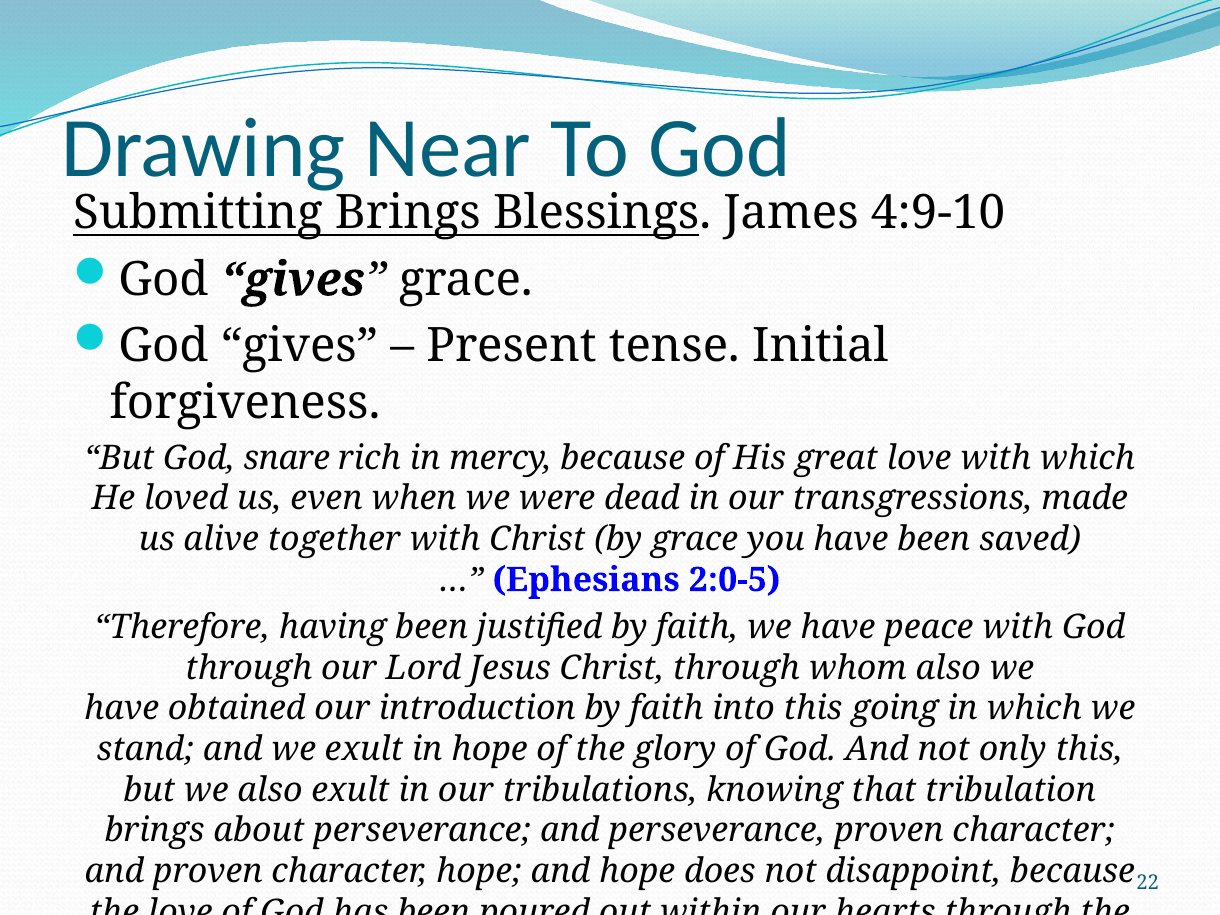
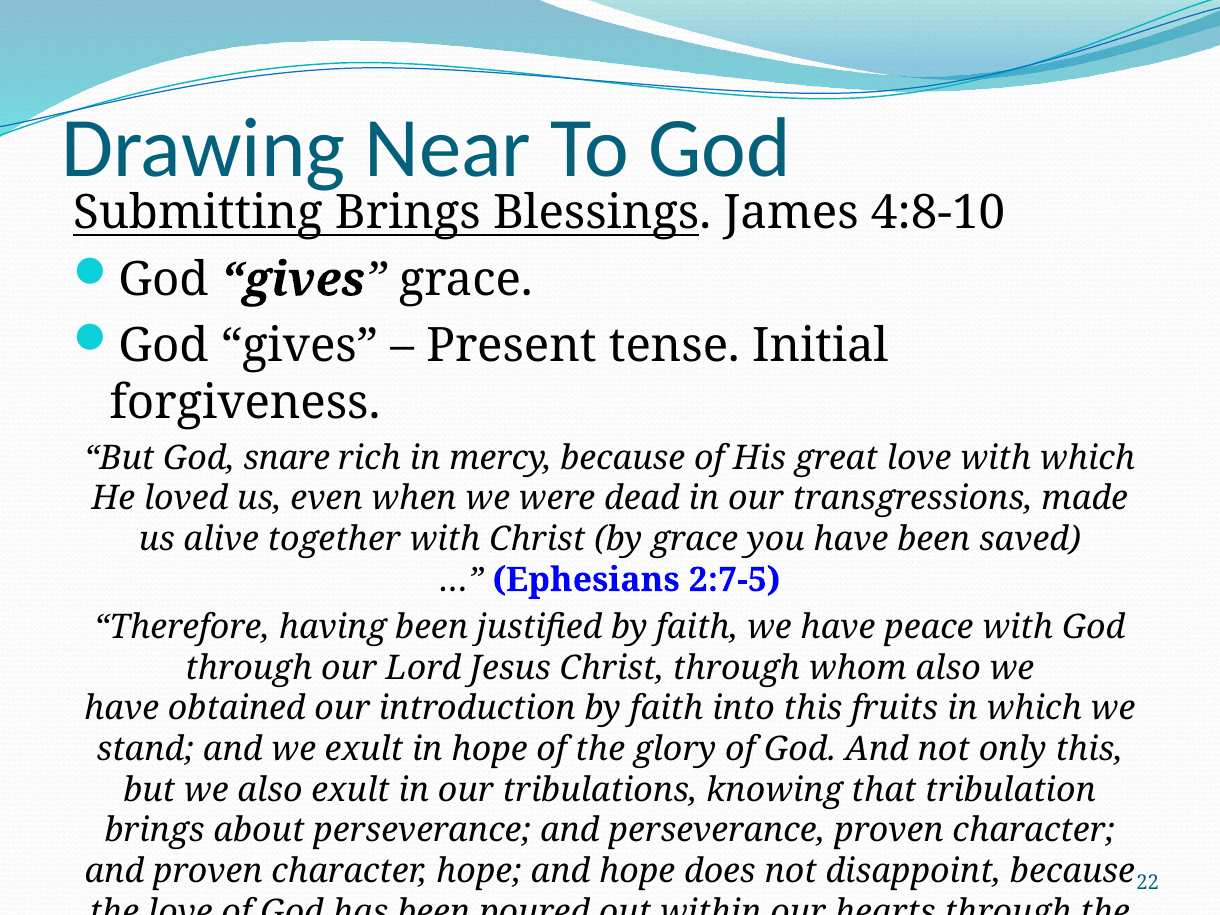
4:9-10: 4:9-10 -> 4:8-10 (938, 213)
2:0-5: 2:0-5 -> 2:7-5 (735, 580)
going: going -> fruits (895, 709)
